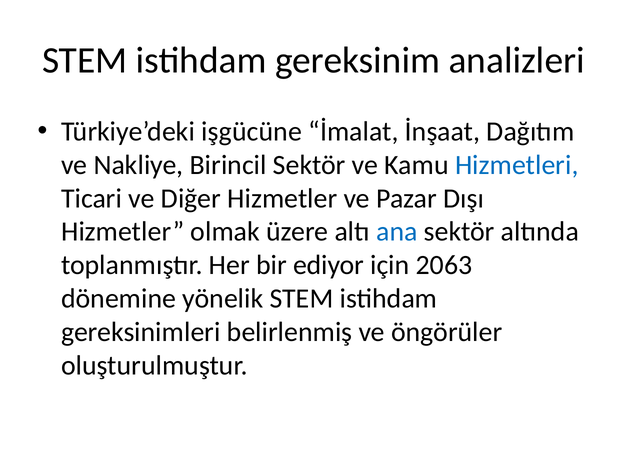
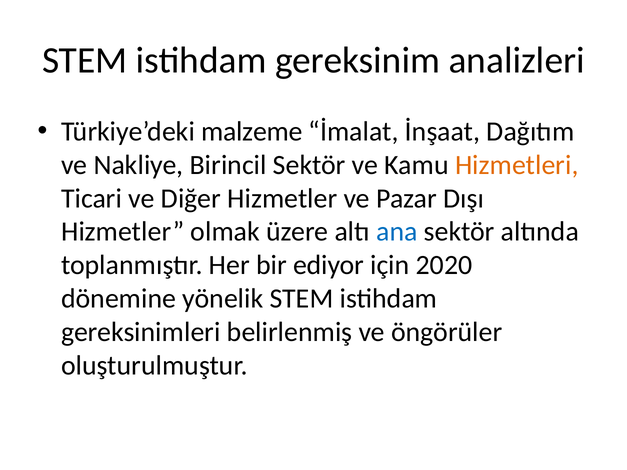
işgücüne: işgücüne -> malzeme (252, 132)
Hizmetleri colour: blue -> orange (517, 165)
2063: 2063 -> 2020 (444, 265)
